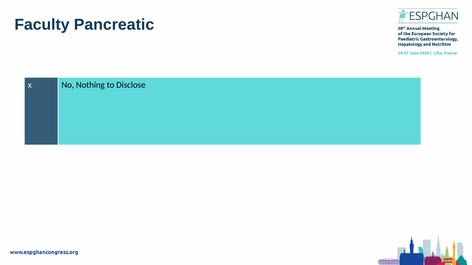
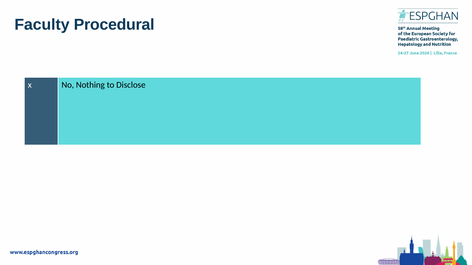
Pancreatic: Pancreatic -> Procedural (114, 25)
